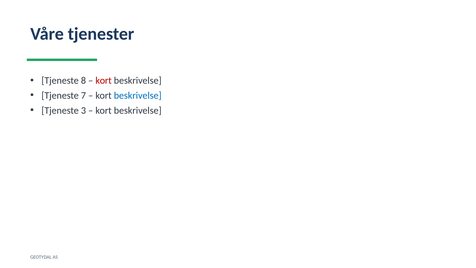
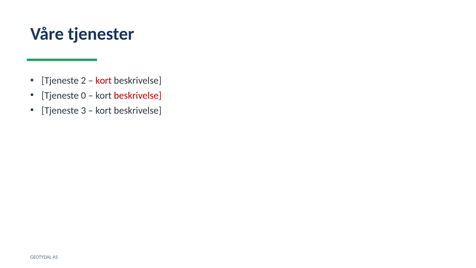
8: 8 -> 2 (83, 81)
7: 7 -> 0 (83, 96)
beskrivelse colour: blue -> red (138, 96)
